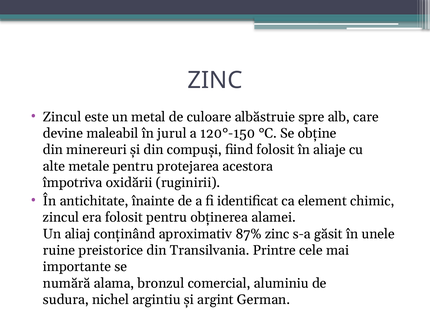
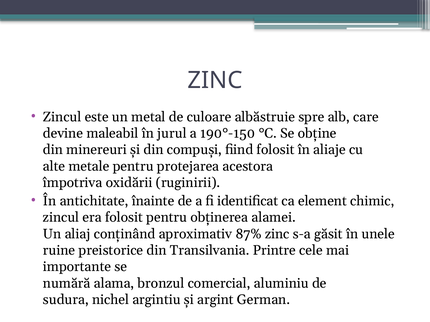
120°-150: 120°-150 -> 190°-150 (228, 134)
